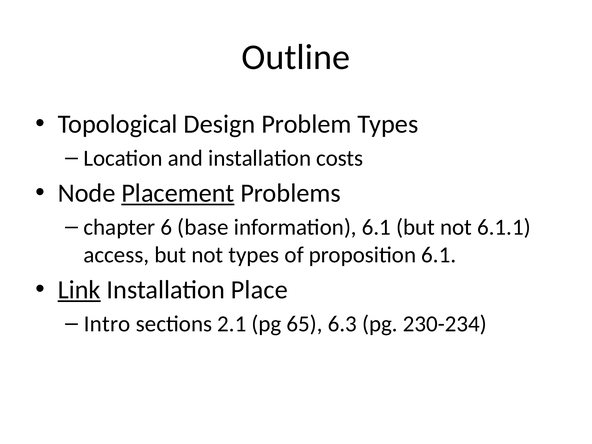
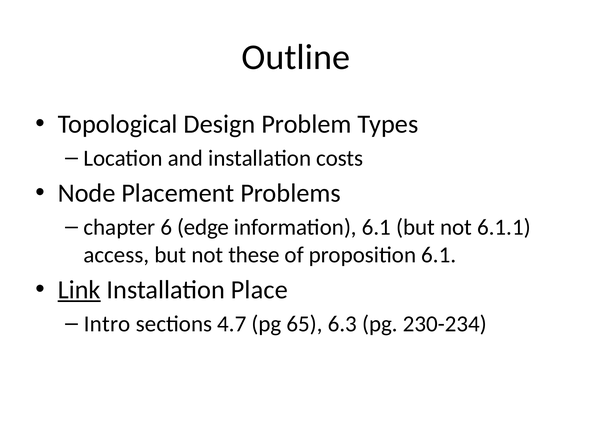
Placement underline: present -> none (178, 193)
base: base -> edge (203, 227)
not types: types -> these (254, 255)
2.1: 2.1 -> 4.7 (232, 324)
